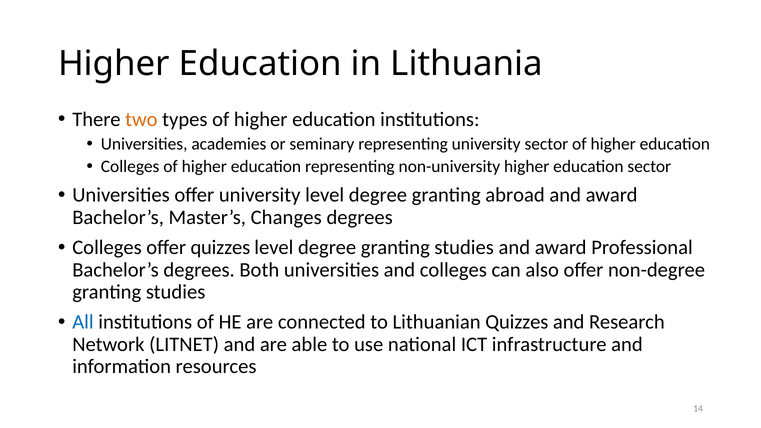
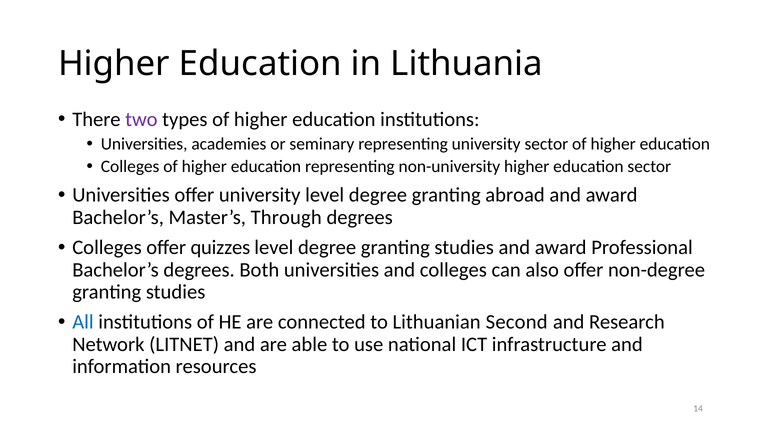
two colour: orange -> purple (141, 119)
Changes: Changes -> Through (286, 217)
Lithuanian Quizzes: Quizzes -> Second (517, 322)
